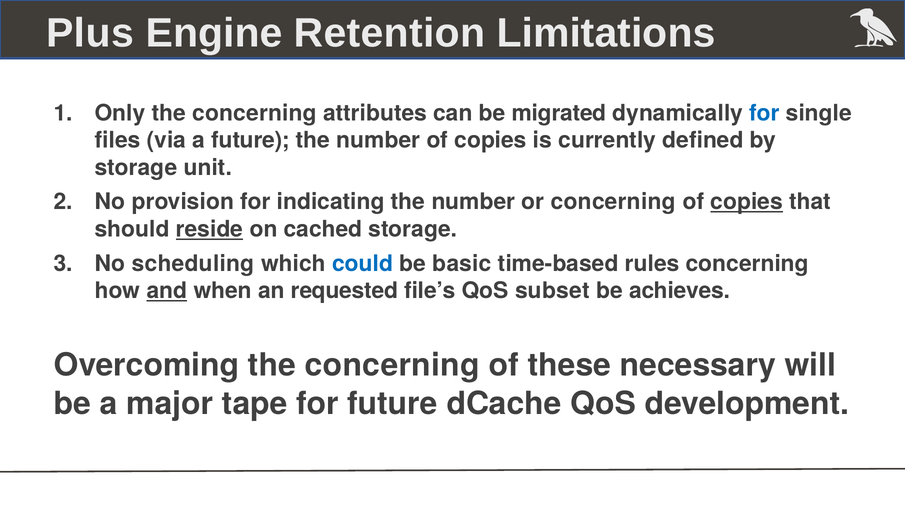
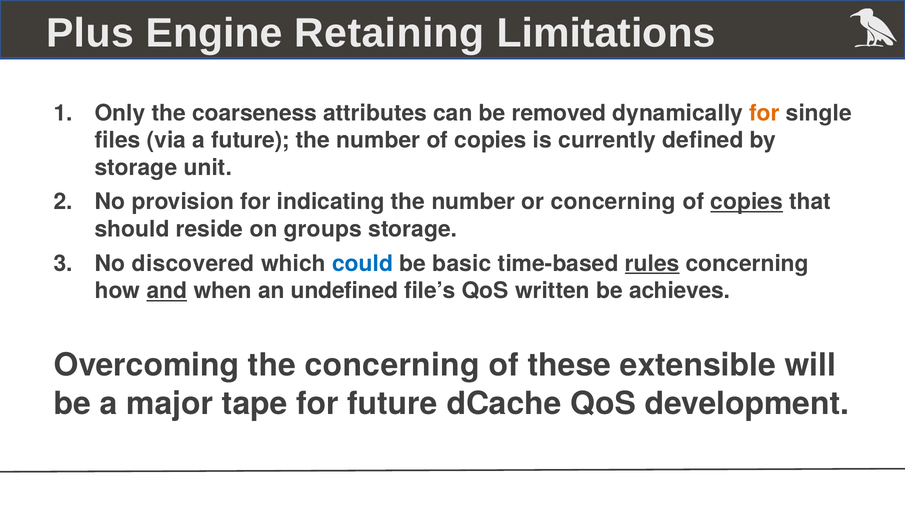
Retention: Retention -> Retaining (389, 33)
Only the concerning: concerning -> coarseness (255, 113)
migrated: migrated -> removed (559, 113)
for colour: blue -> orange (764, 113)
reside underline: present -> none (210, 229)
cached: cached -> groups (323, 229)
scheduling: scheduling -> discovered (193, 264)
rules underline: none -> present (652, 264)
requested: requested -> undefined (344, 291)
subset: subset -> written (552, 291)
necessary: necessary -> extensible (698, 366)
